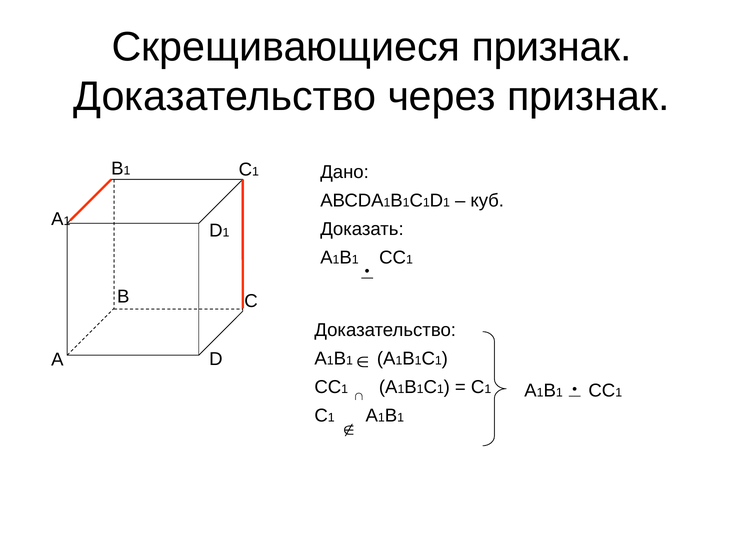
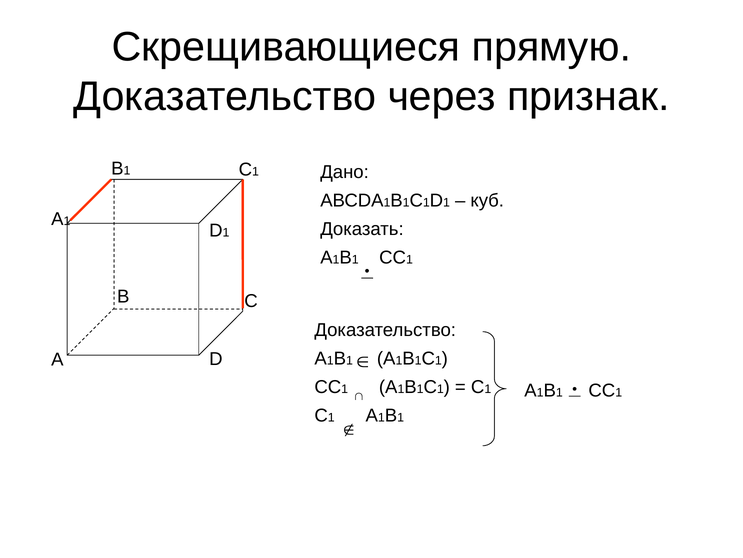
Скрещивающиеся признак: признак -> прямую (551, 47)
